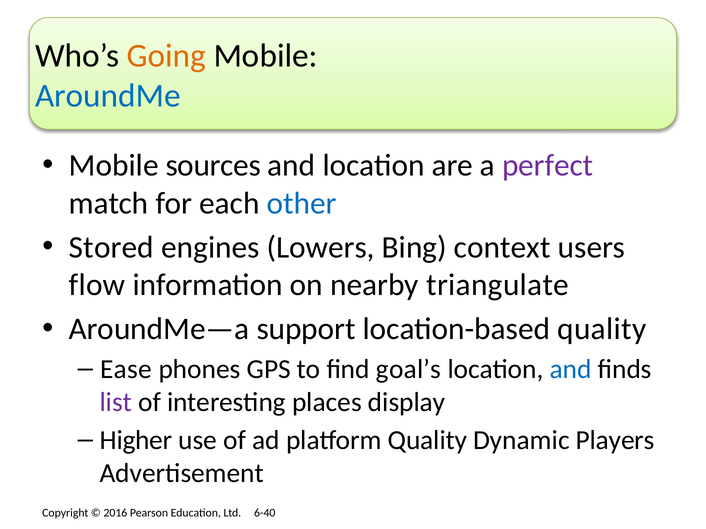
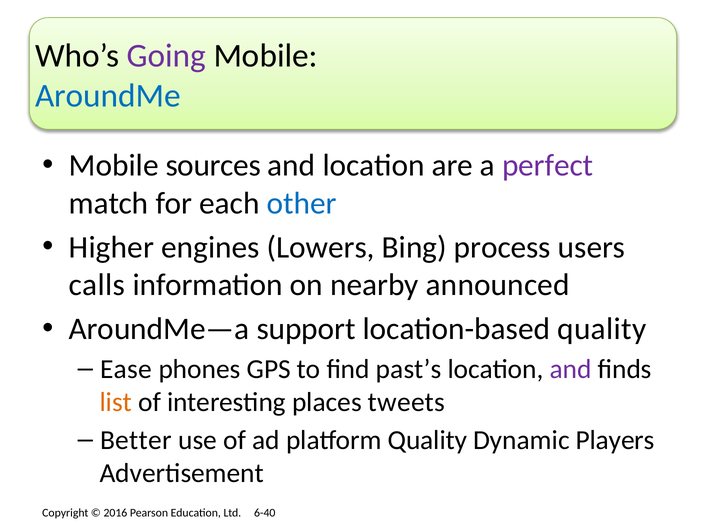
Going colour: orange -> purple (166, 56)
Stored: Stored -> Higher (111, 247)
context: context -> process (502, 247)
flow: flow -> calls (97, 285)
triangulate: triangulate -> announced (498, 285)
goal’s: goal’s -> past’s (409, 370)
and colour: blue -> purple (571, 370)
list colour: purple -> orange (116, 402)
display: display -> tweets (407, 402)
Higher: Higher -> Better (136, 441)
